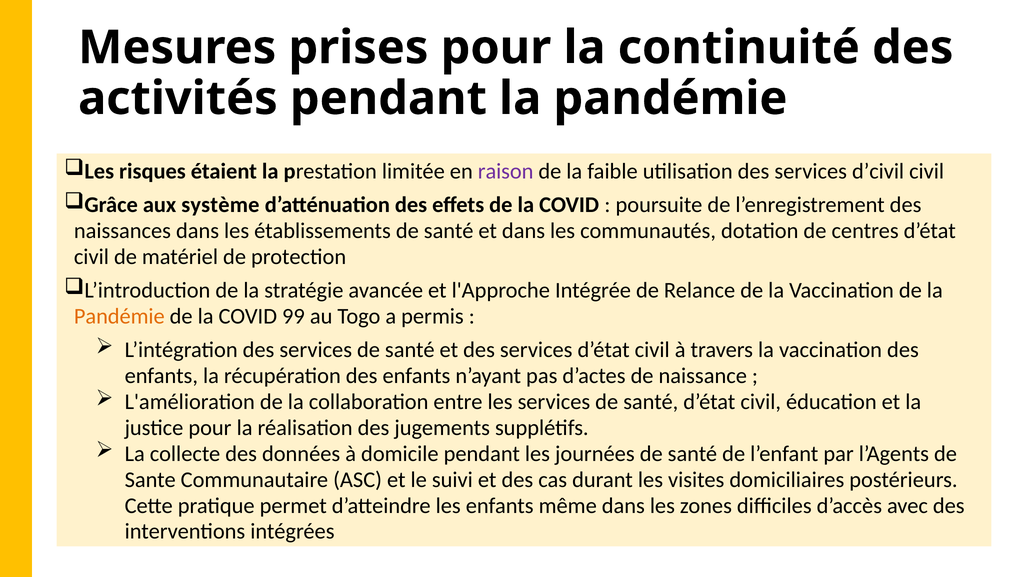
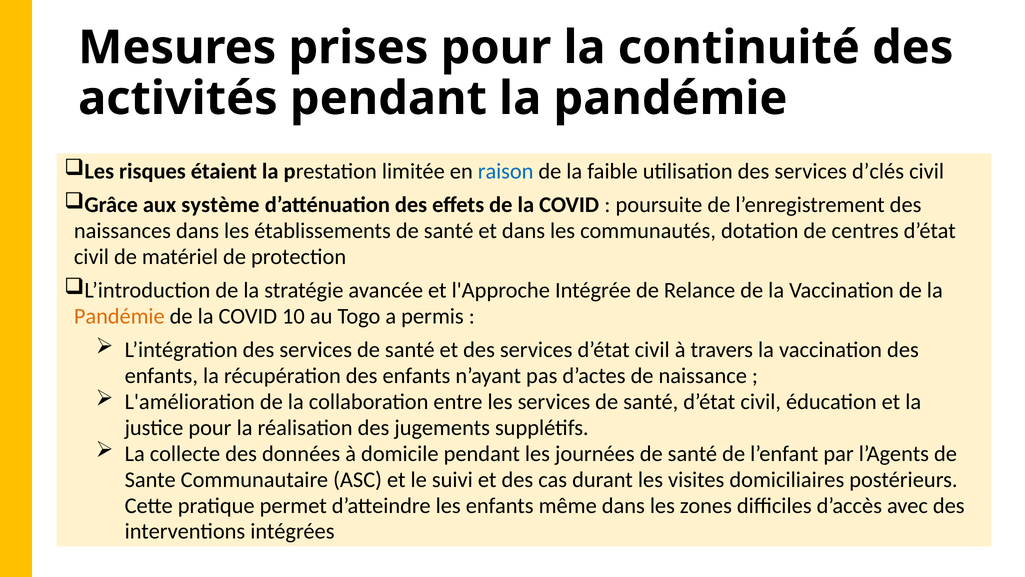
raison colour: purple -> blue (506, 171)
d’civil: d’civil -> d’clés (878, 171)
99: 99 -> 10 (293, 316)
